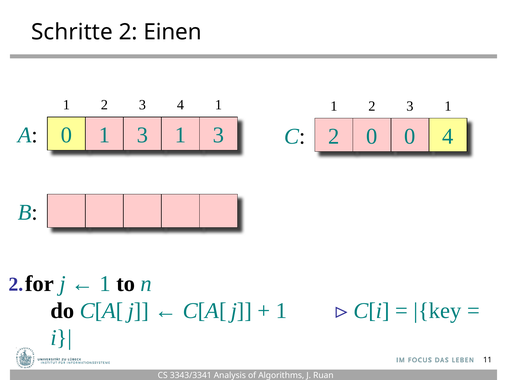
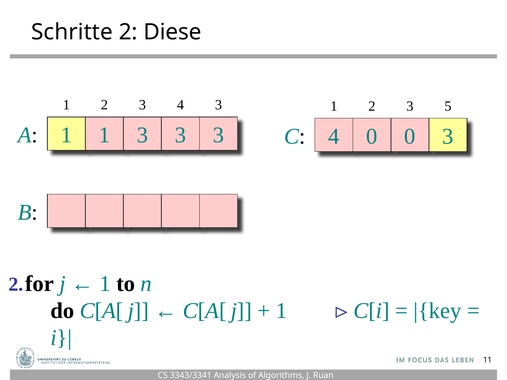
Einen: Einen -> Diese (173, 32)
3 4 1: 1 -> 3 (218, 105)
2 3 1: 1 -> 5 (448, 106)
A 0: 0 -> 1 (66, 135)
1 3 1: 1 -> 3 (180, 135)
C 2: 2 -> 4 (334, 137)
0 4: 4 -> 3 (448, 137)
